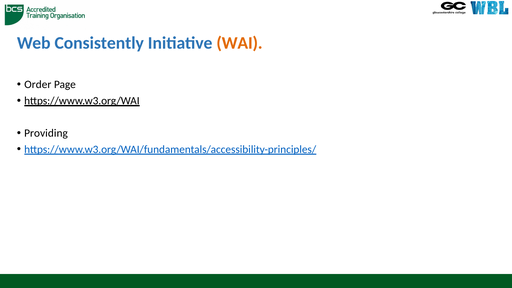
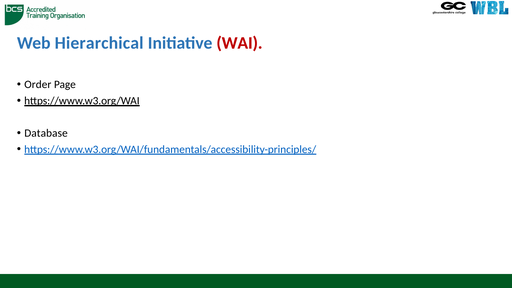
Consistently: Consistently -> Hierarchical (99, 43)
WAI colour: orange -> red (239, 43)
Providing: Providing -> Database (46, 133)
